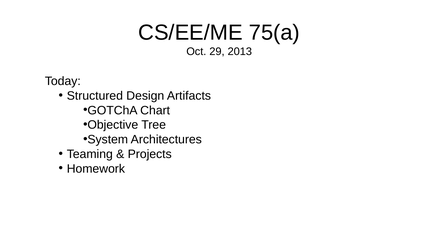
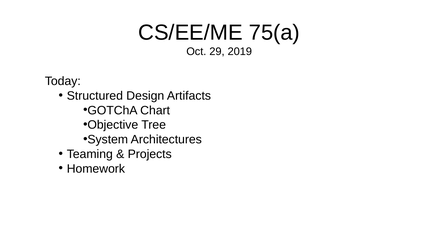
2013: 2013 -> 2019 (240, 52)
